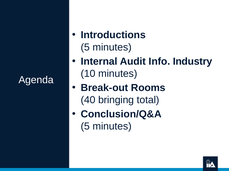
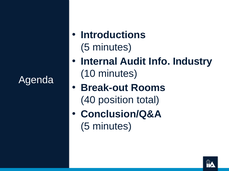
bringing: bringing -> position (116, 100)
